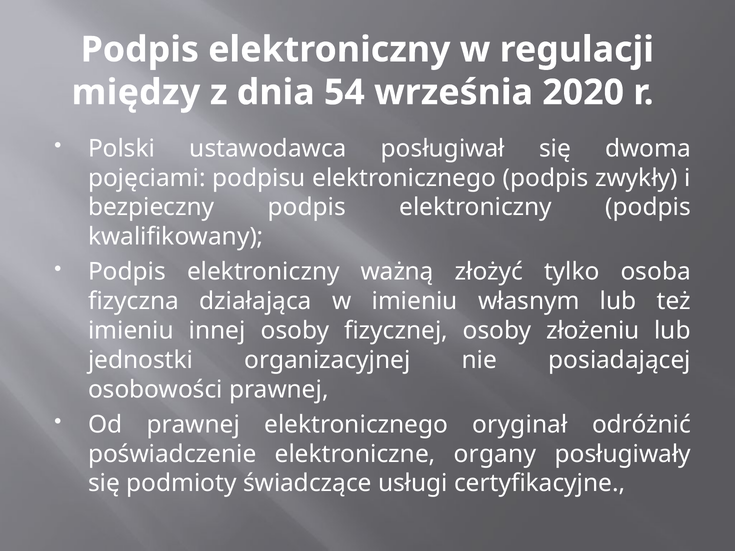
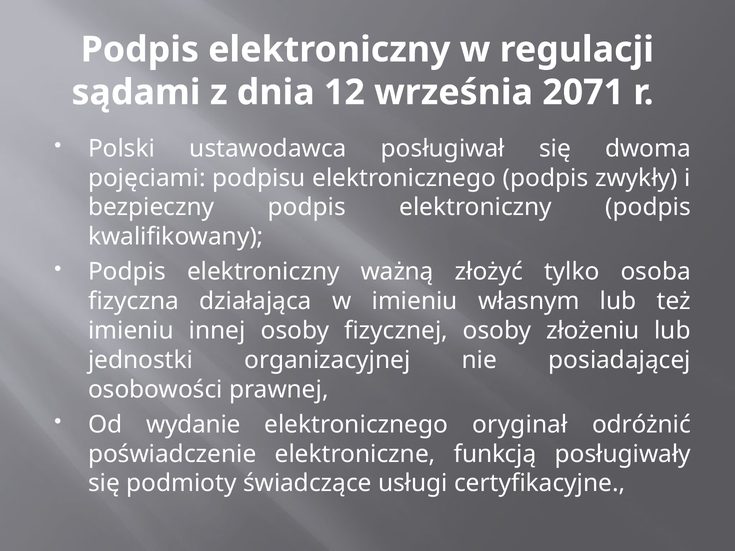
między: między -> sądami (136, 92)
54: 54 -> 12 (344, 92)
2020: 2020 -> 2071 (583, 92)
Od prawnej: prawnej -> wydanie (193, 425)
organy: organy -> funkcją (495, 454)
